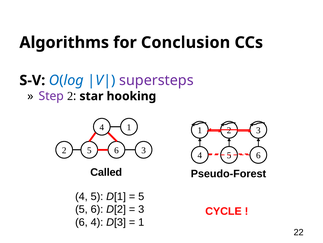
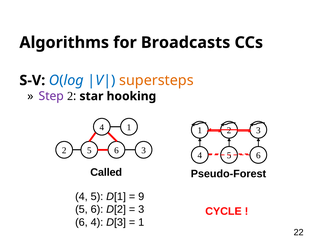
Conclusion: Conclusion -> Broadcasts (186, 42)
supersteps colour: purple -> orange (156, 80)
5: 5 -> 9 (141, 196)
